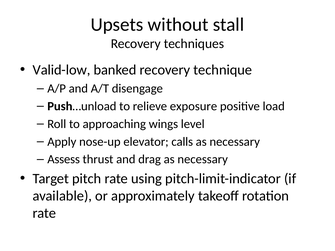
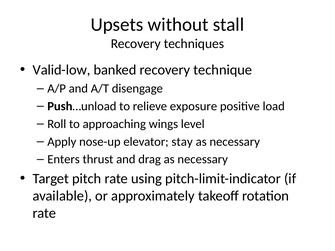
calls: calls -> stay (182, 142)
Assess: Assess -> Enters (64, 159)
